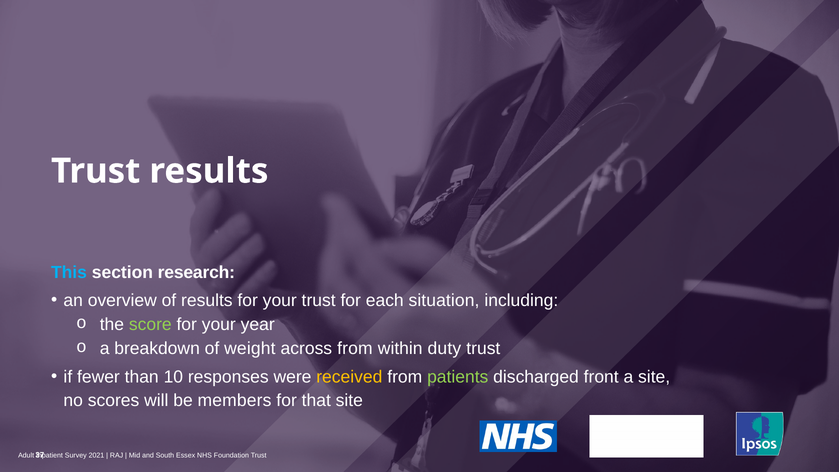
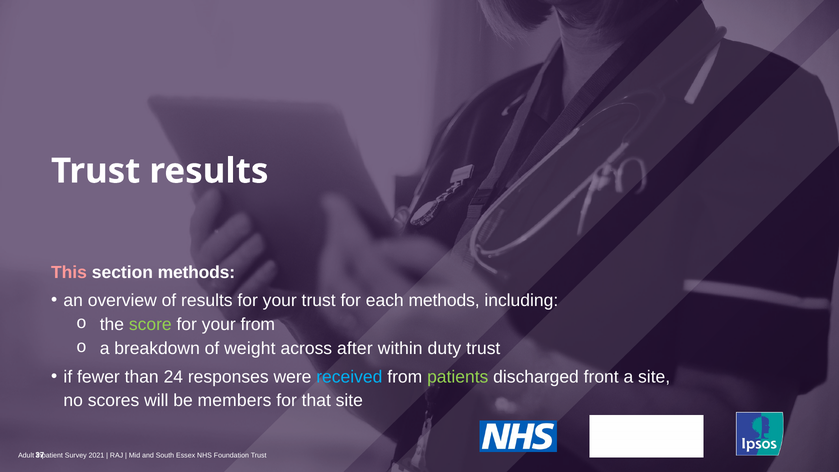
This colour: light blue -> pink (69, 272)
section research: research -> methods (196, 272)
each situation: situation -> methods (444, 301)
your year: year -> from (258, 324)
across from: from -> after (355, 349)
10: 10 -> 24 (173, 377)
received colour: yellow -> light blue (349, 377)
